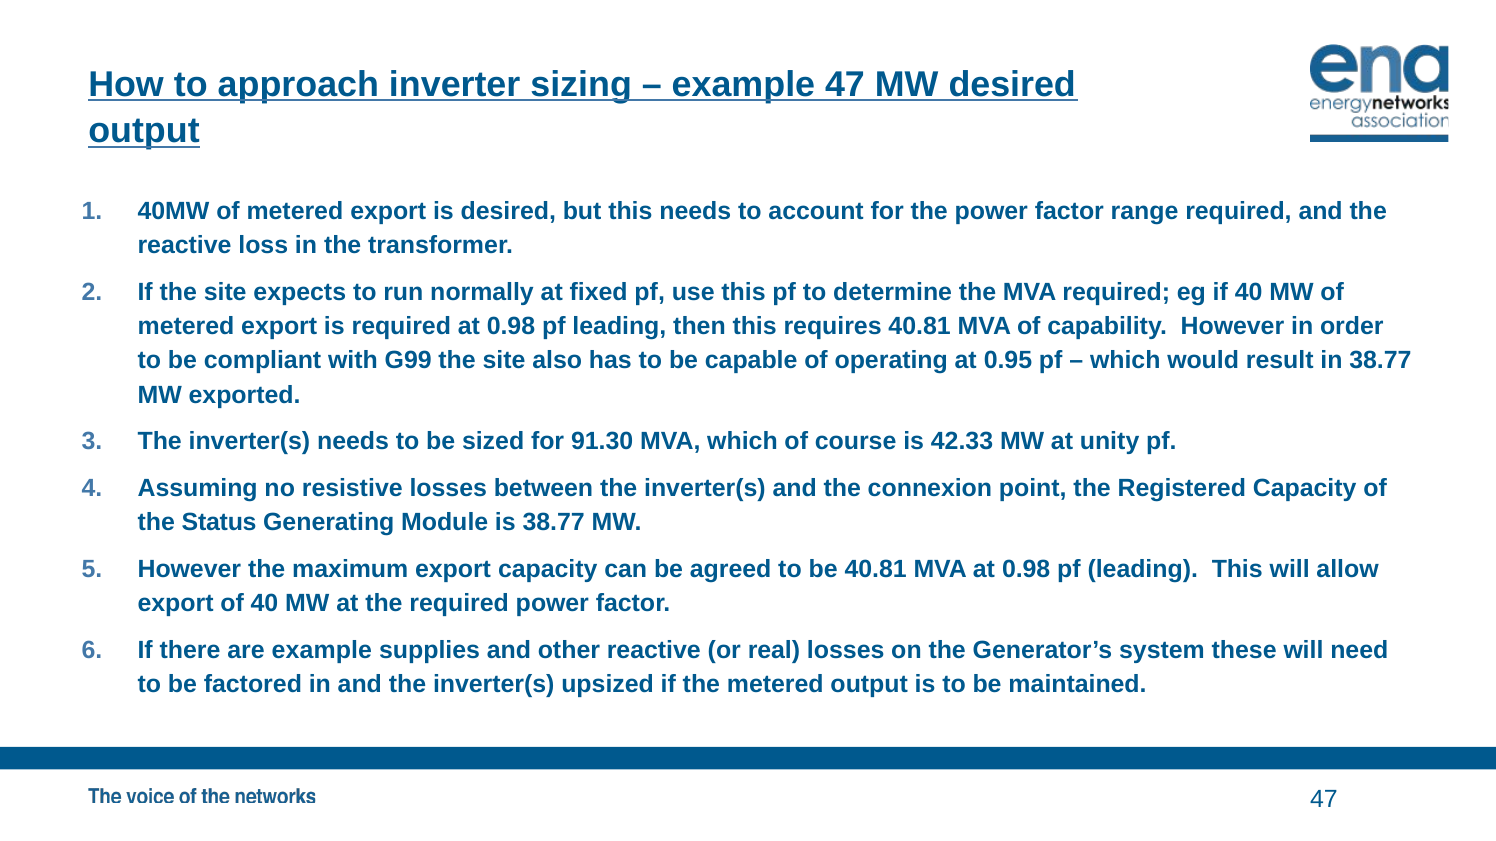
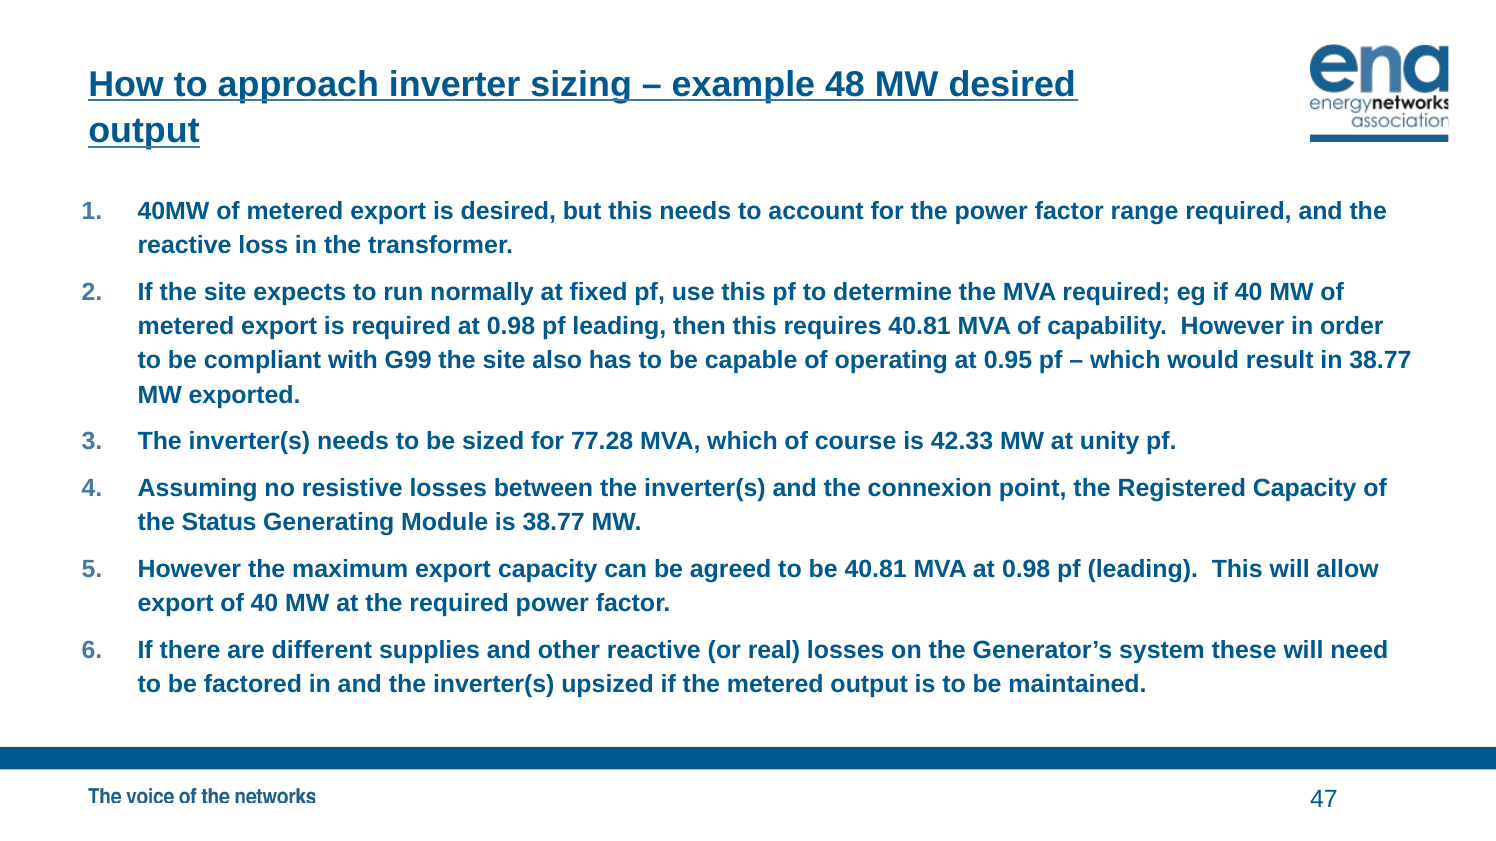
example 47: 47 -> 48 (845, 84)
91.30: 91.30 -> 77.28 (602, 442)
are example: example -> different (322, 651)
